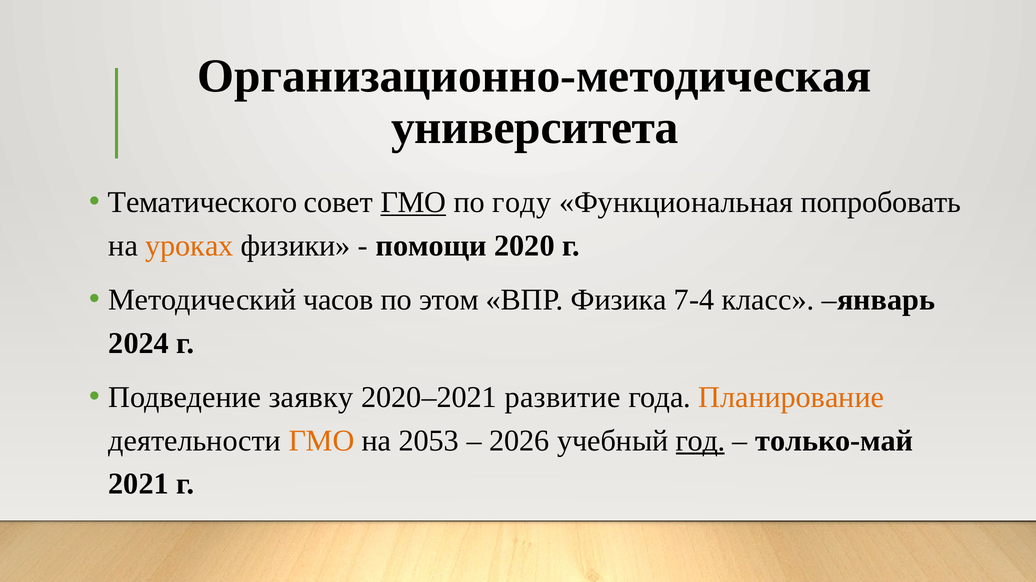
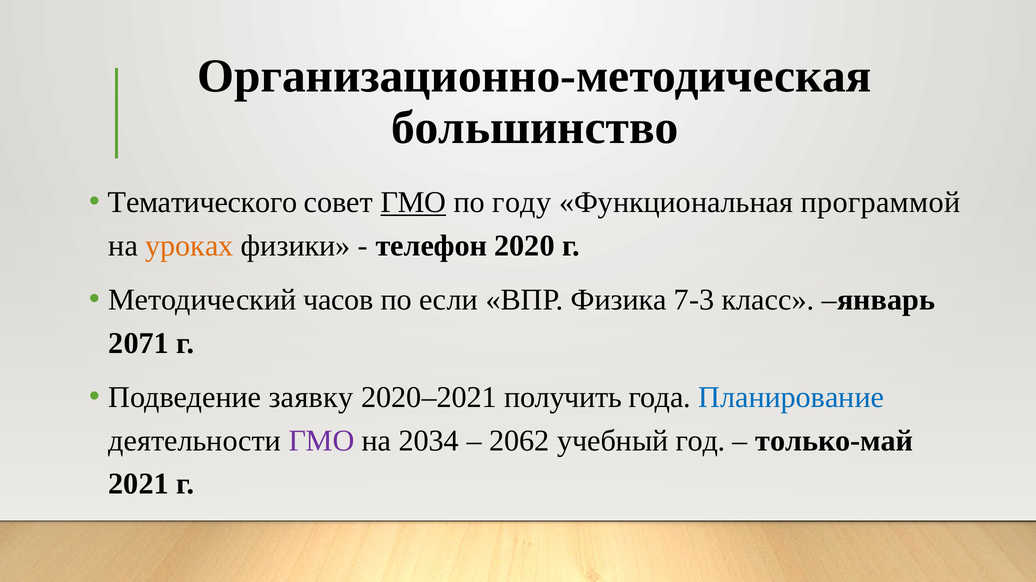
университета: университета -> большинство (535, 128)
попробовать: попробовать -> программой (881, 203)
помощи: помощи -> телефон (431, 246)
этом: этом -> если (449, 300)
7-4: 7-4 -> 7-3 (694, 300)
2024: 2024 -> 2071 (139, 344)
развитие: развитие -> получить (563, 398)
Планирование colour: orange -> blue (791, 398)
ГМО colour: orange -> purple (321, 441)
2053: 2053 -> 2034 (429, 441)
2026: 2026 -> 2062 (519, 441)
год underline: present -> none (701, 441)
